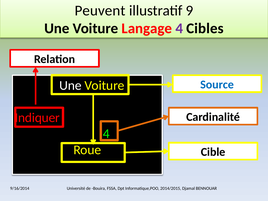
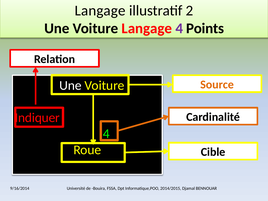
Peuvent: Peuvent -> Langage (100, 11)
9: 9 -> 2 (190, 11)
Cibles: Cibles -> Points (205, 28)
Source colour: blue -> orange (217, 85)
